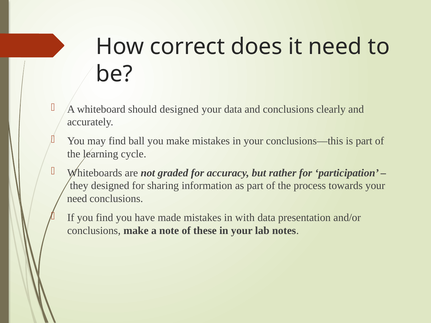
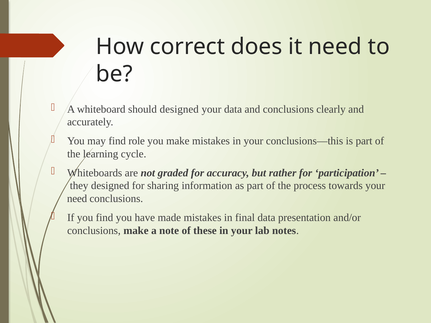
ball: ball -> role (137, 141)
with: with -> final (245, 218)
